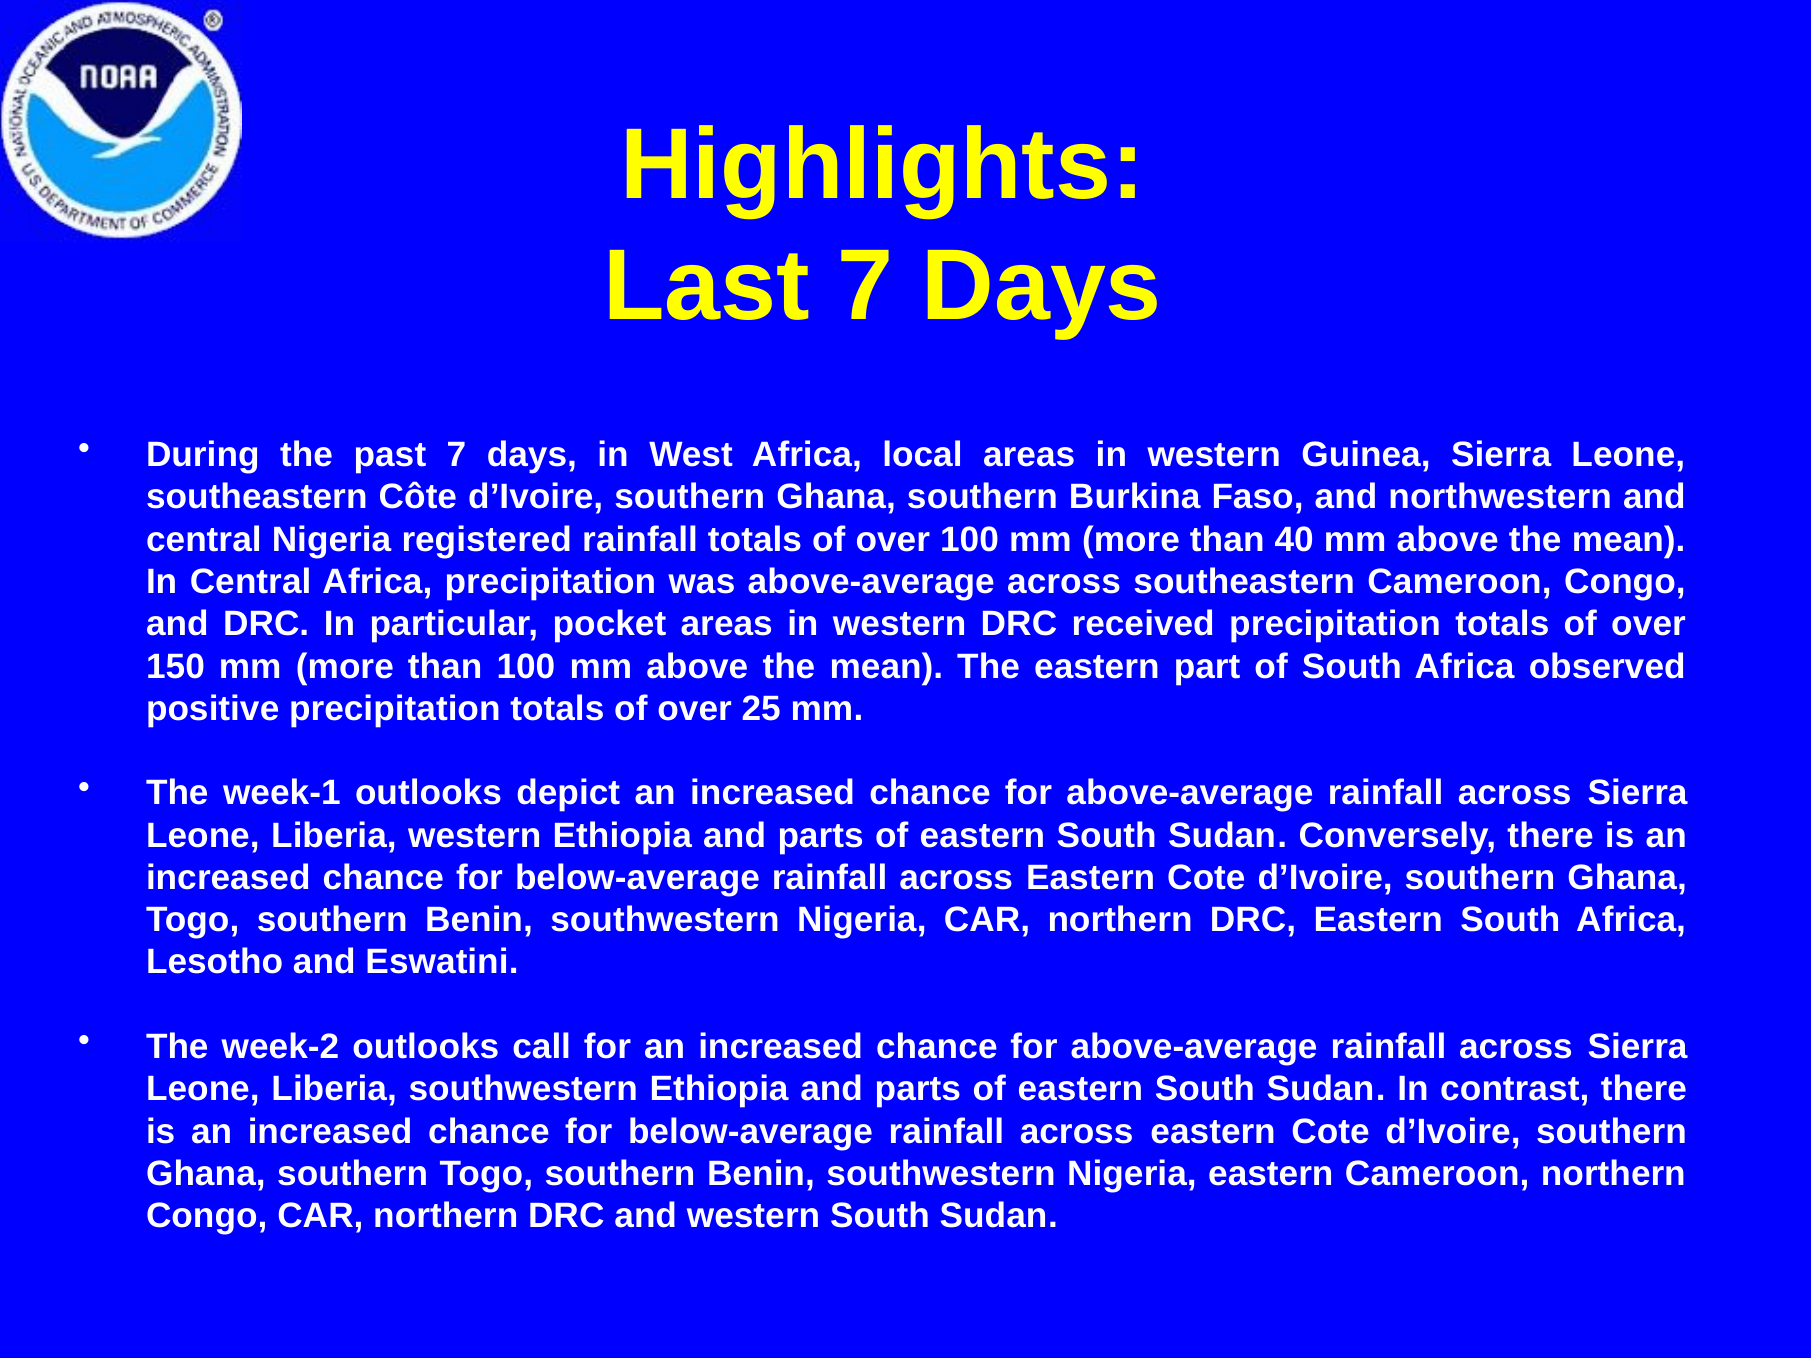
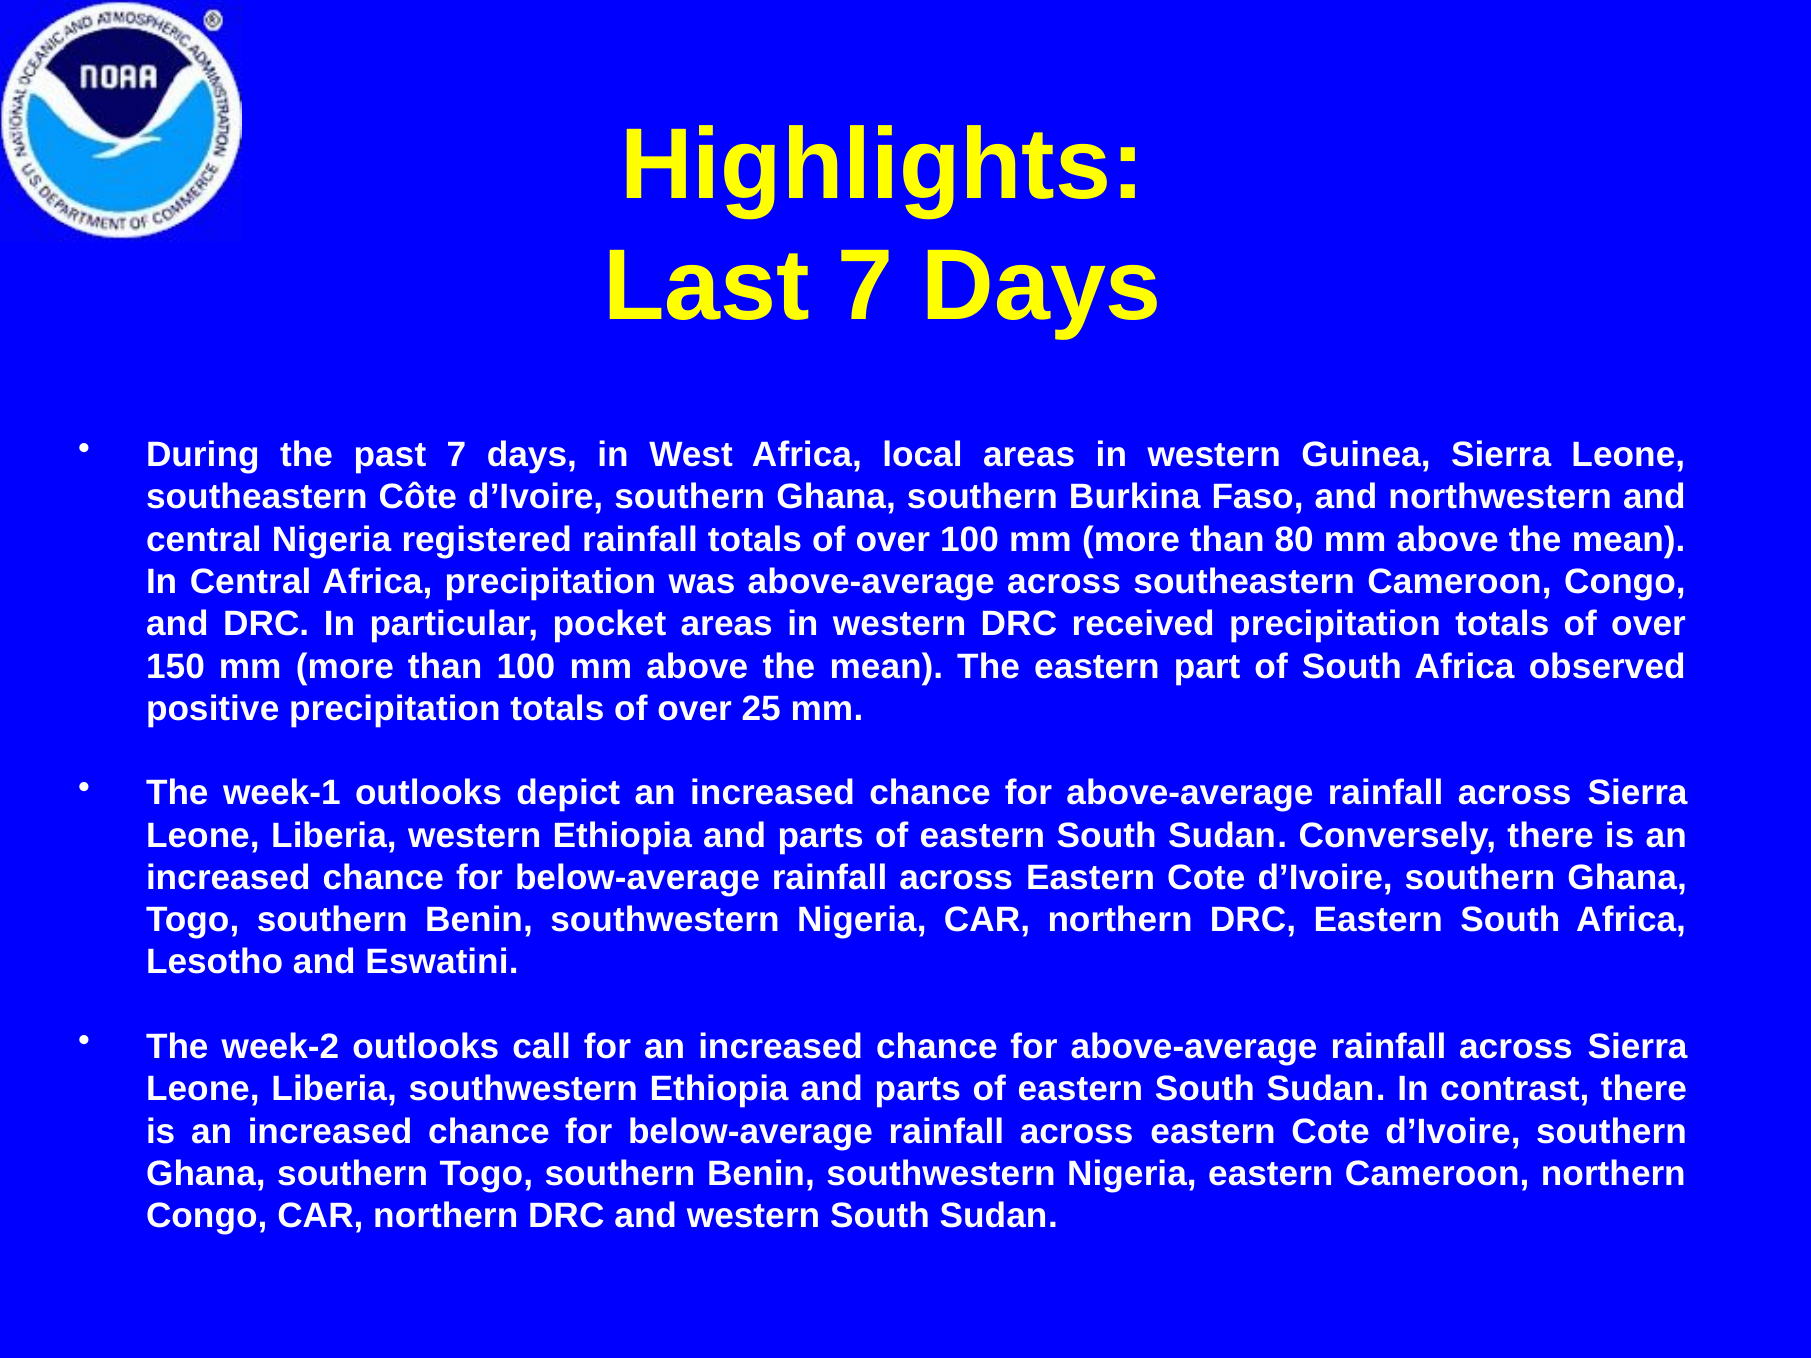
40: 40 -> 80 (1294, 540)
